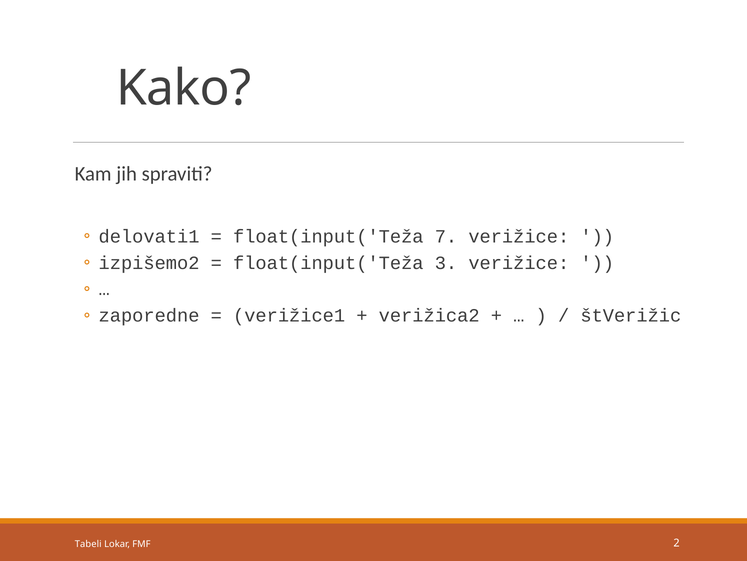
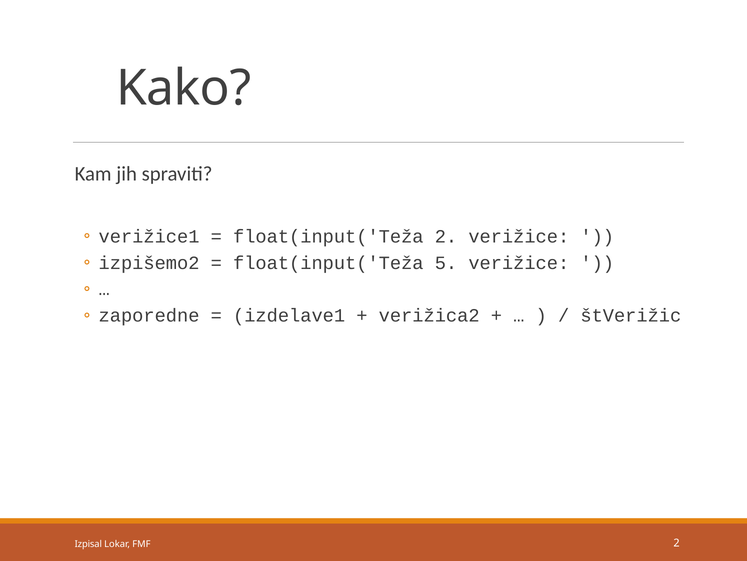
delovati1: delovati1 -> verižice1 (149, 236)
float(input('Teža 7: 7 -> 2 (446, 236)
3: 3 -> 5 (446, 262)
verižice1: verižice1 -> izdelave1 (289, 315)
Tabeli: Tabeli -> Izpisal (88, 543)
